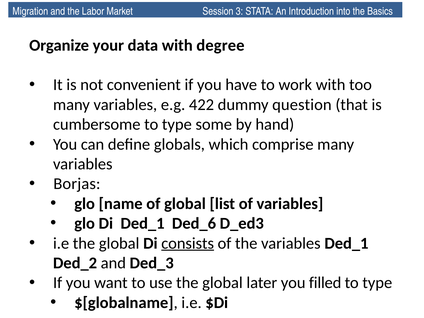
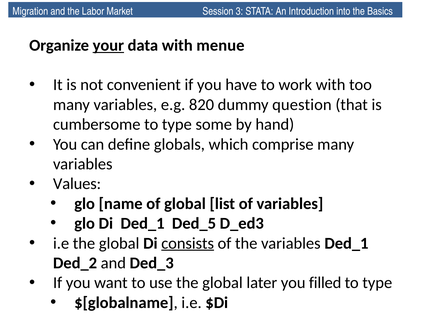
your underline: none -> present (108, 45)
degree: degree -> menue (220, 45)
422: 422 -> 820 (202, 105)
Borjas: Borjas -> Values (77, 184)
Ded_6: Ded_6 -> Ded_5 (194, 223)
